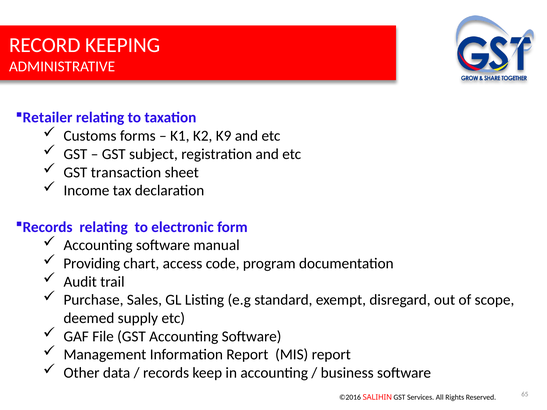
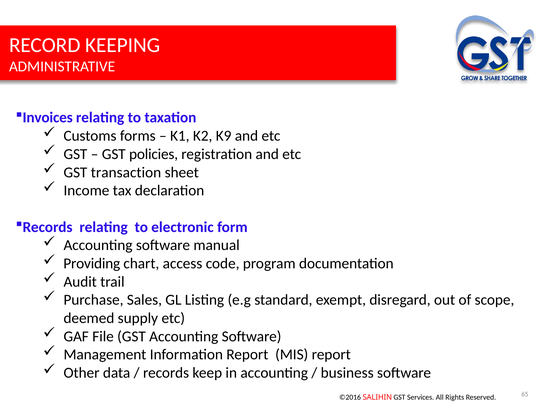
Retailer: Retailer -> Invoices (48, 118)
subject: subject -> policies (154, 154)
